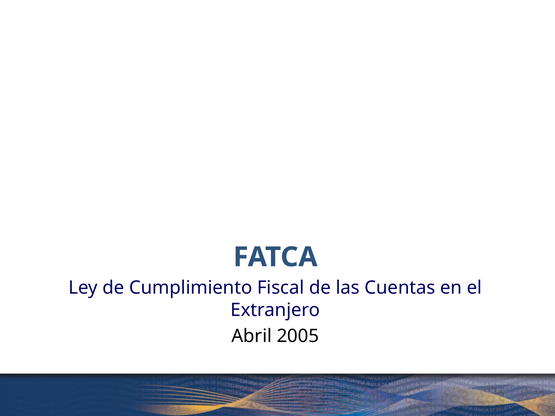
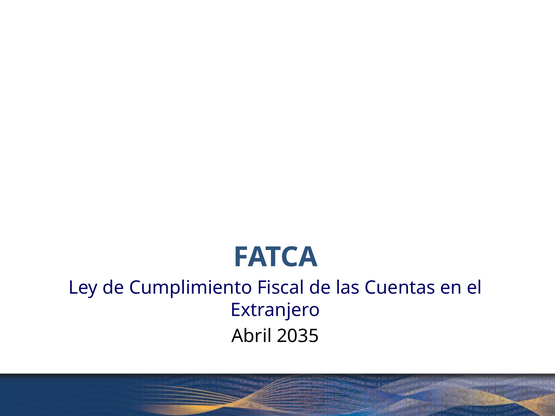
2005: 2005 -> 2035 (298, 336)
